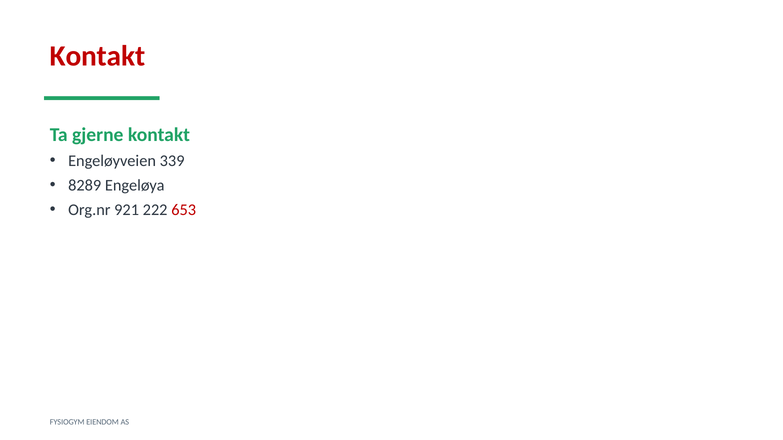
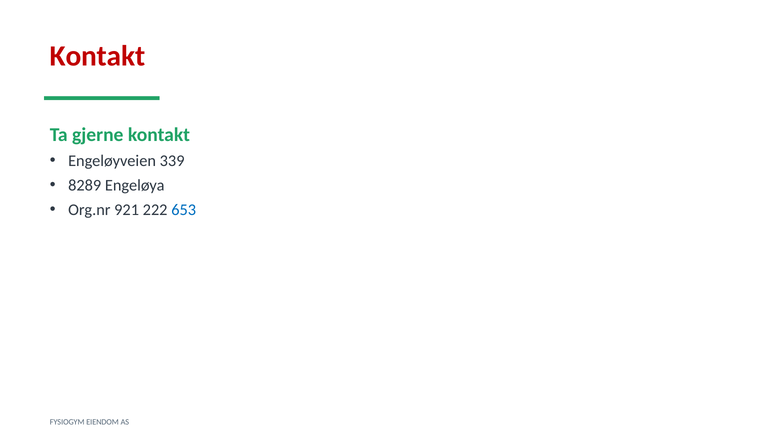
653 colour: red -> blue (184, 210)
